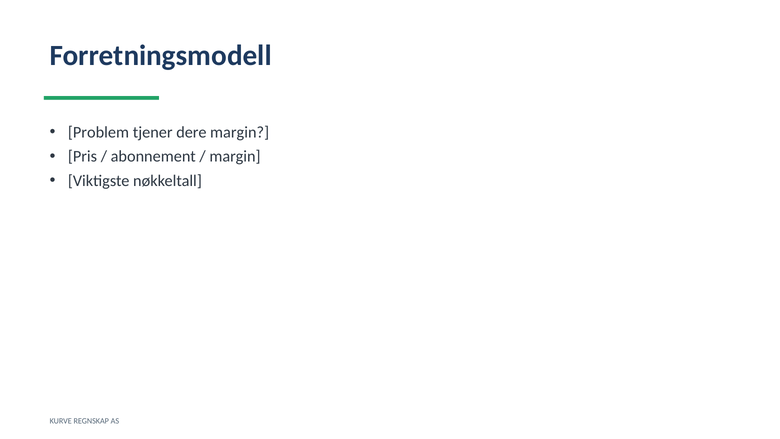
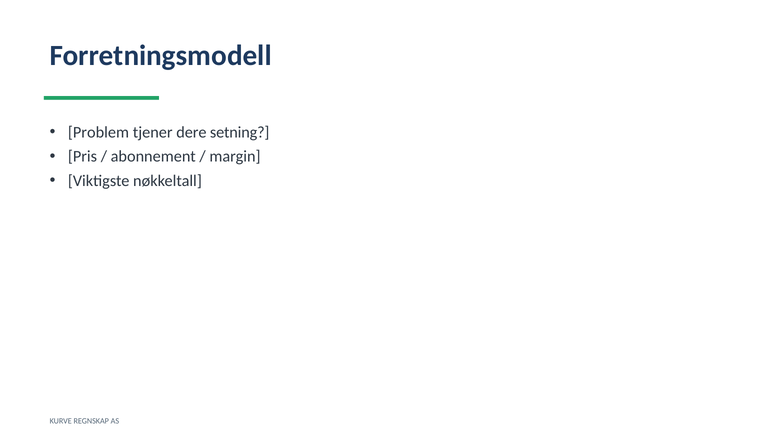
dere margin: margin -> setning (240, 132)
